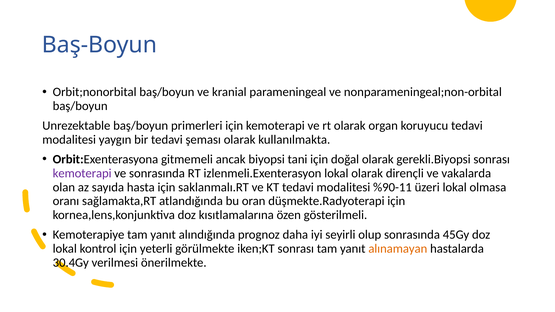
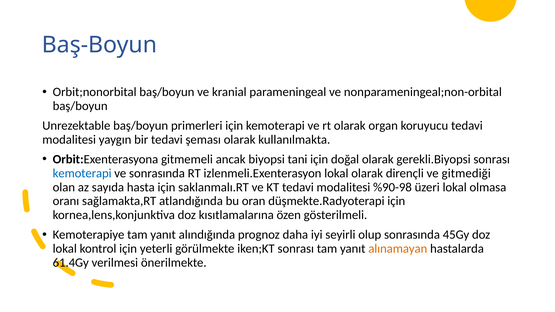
kemoterapi colour: purple -> blue (82, 173)
vakalarda: vakalarda -> gitmediği (466, 173)
%90-11: %90-11 -> %90-98 (392, 187)
30.4Gy: 30.4Gy -> 61.4Gy (71, 263)
